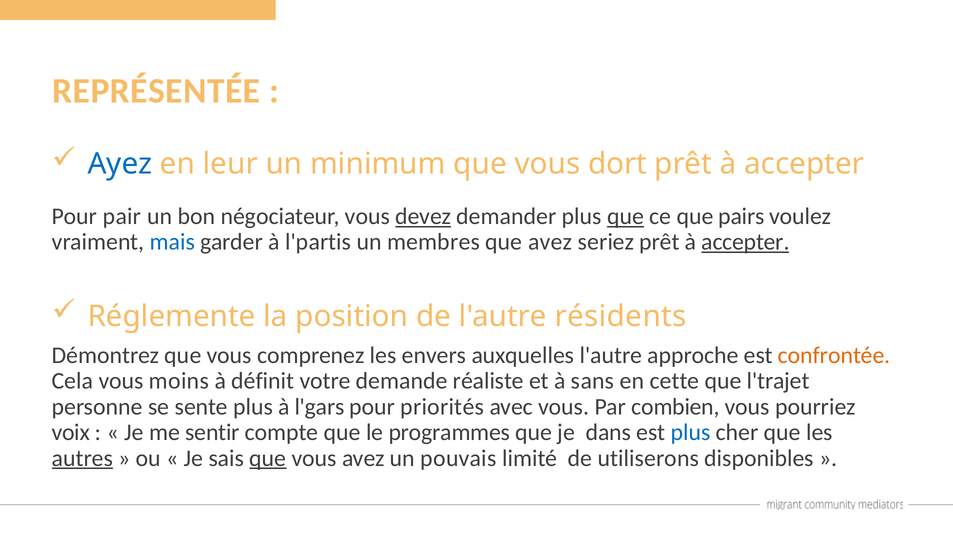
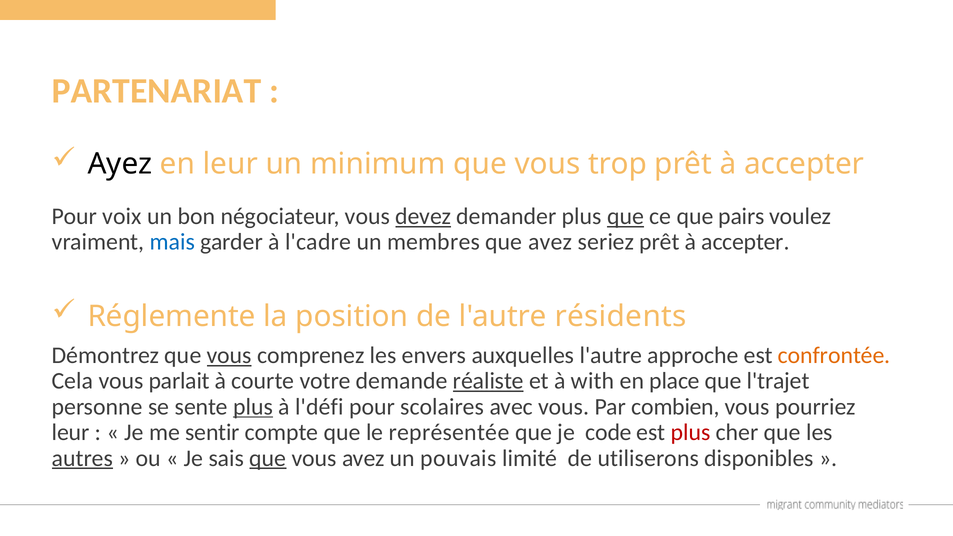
REPRÉSENTÉE: REPRÉSENTÉE -> PARTENARIAT (157, 91)
Ayez colour: blue -> black (120, 164)
dort: dort -> trop (617, 164)
pair: pair -> voix (122, 216)
l'partis: l'partis -> l'cadre (318, 242)
accepter underline: present -> none (745, 242)
vous underline: none -> present (229, 355)
moins: moins -> parlait (179, 381)
définit: définit -> courte (263, 381)
réaliste underline: none -> present (488, 381)
sans: sans -> with (593, 381)
cette: cette -> place (675, 381)
plus underline: none -> present (253, 407)
l'gars: l'gars -> l'défi (319, 407)
priorités: priorités -> scolaires (442, 407)
voix: voix -> leur (71, 433)
programmes: programmes -> représentée (449, 433)
dans: dans -> code (609, 433)
plus colour: blue -> red (690, 433)
